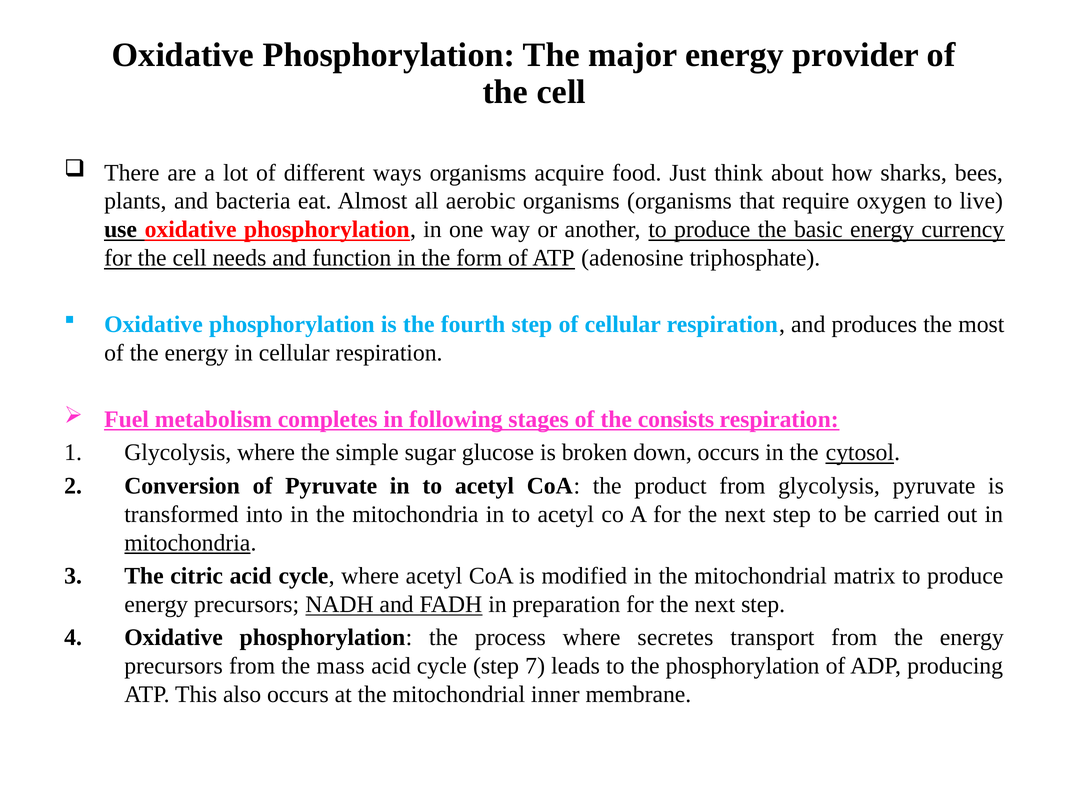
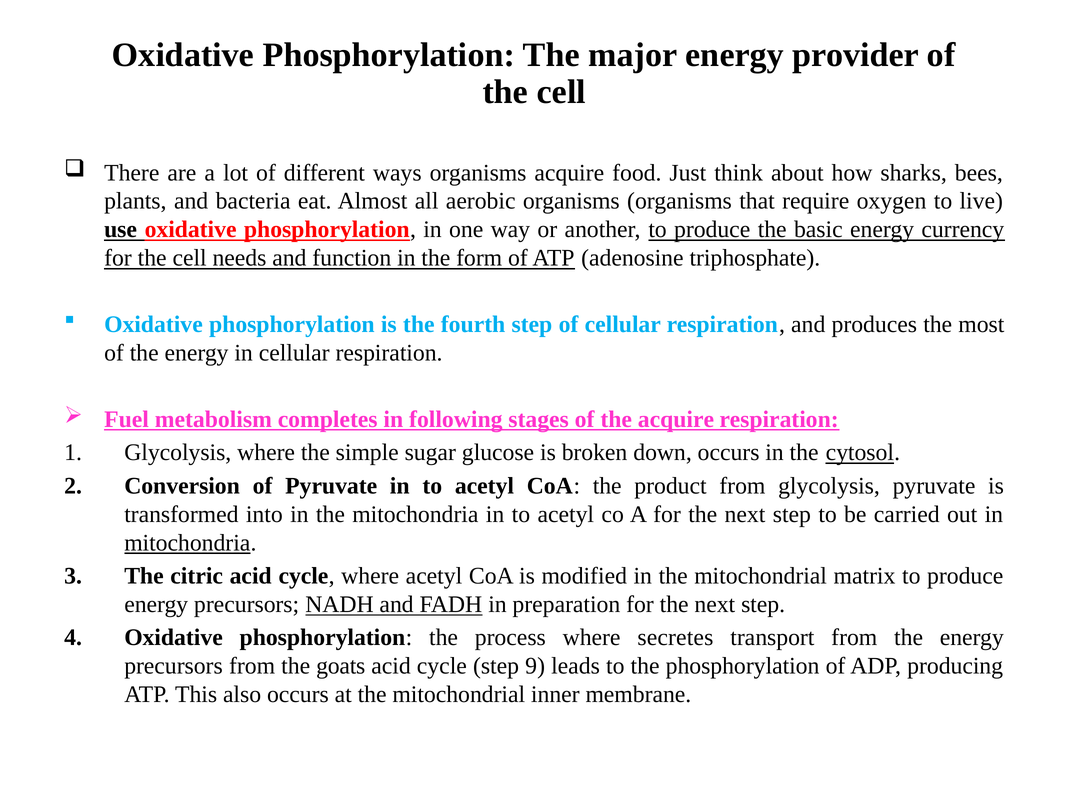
the consists: consists -> acquire (676, 419)
mass: mass -> goats (341, 666)
7: 7 -> 9 (535, 666)
